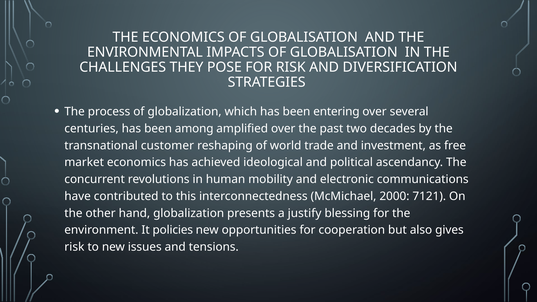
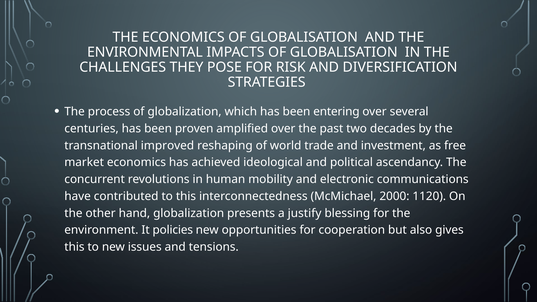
among: among -> proven (194, 129)
customer: customer -> improved (167, 146)
7121: 7121 -> 1120 (429, 196)
risk: risk -> this (74, 247)
